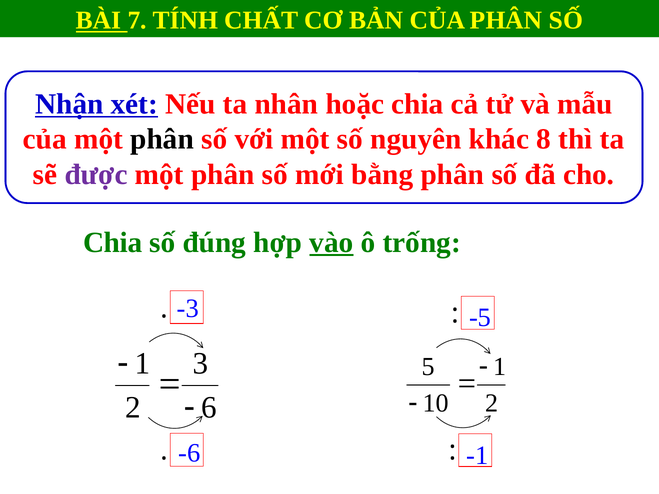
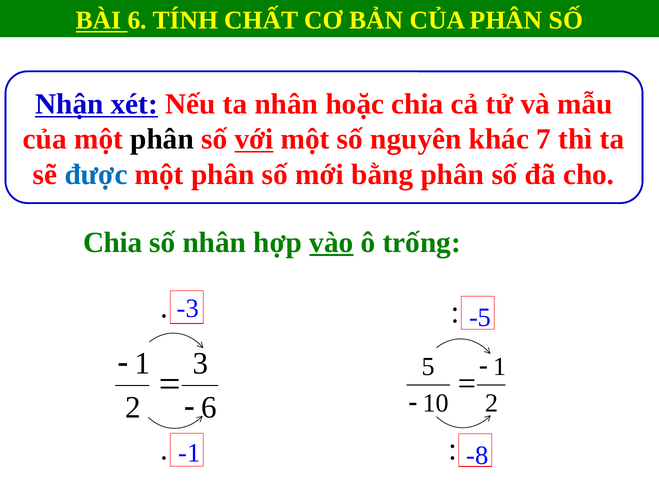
BÀI 7: 7 -> 6 (137, 20)
với underline: none -> present (254, 139)
8: 8 -> 7 (544, 139)
được colour: purple -> blue (96, 174)
số đúng: đúng -> nhân (214, 243)
-6: -6 -> -1 (189, 453)
-1: -1 -> -8 (477, 456)
